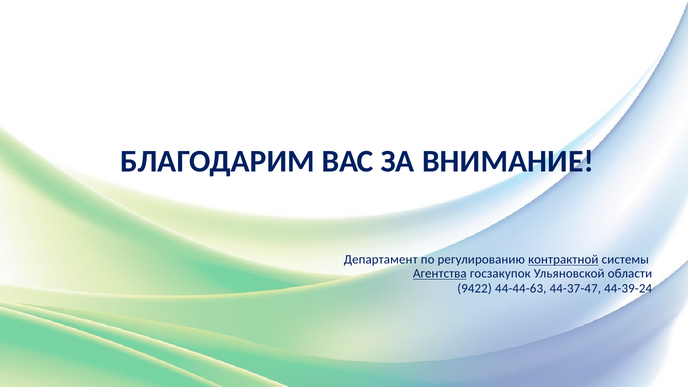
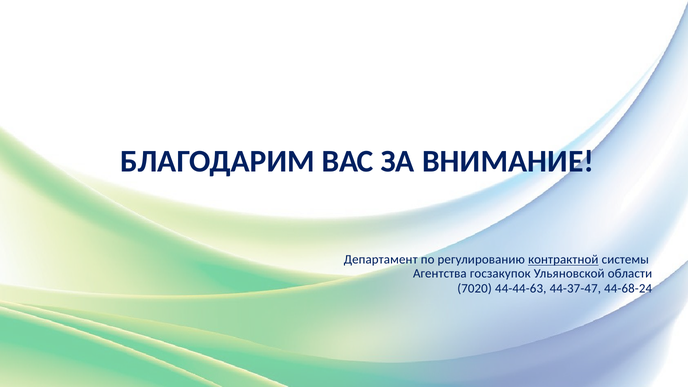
Агентства underline: present -> none (440, 274)
9422: 9422 -> 7020 (475, 288)
44-39-24: 44-39-24 -> 44-68-24 (628, 288)
